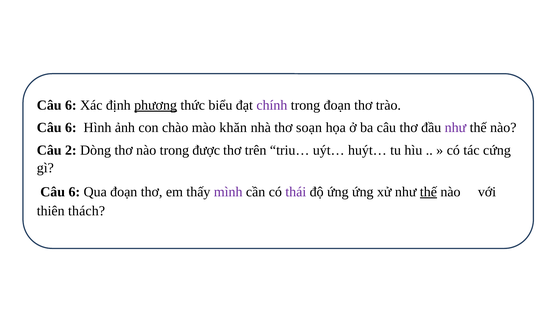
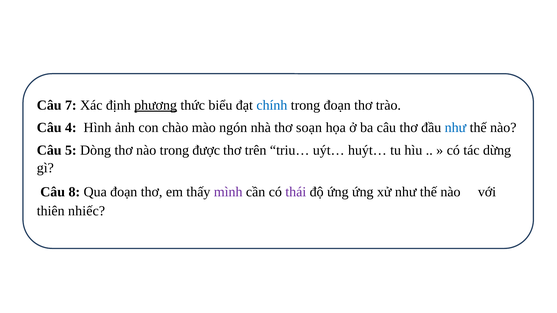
6: 6 -> 7 (71, 105)
chính colour: purple -> blue (272, 105)
6: 6 -> 4 (71, 128)
khăn: khăn -> ngón (233, 128)
như colour: purple -> blue (455, 128)
2: 2 -> 5 (71, 150)
cứng: cứng -> dừng (497, 150)
6: 6 -> 8 (74, 192)
thế underline: present -> none (428, 192)
thách: thách -> nhiếc (87, 211)
